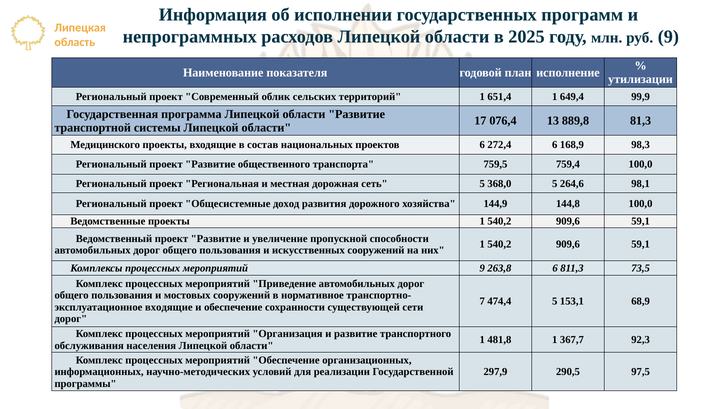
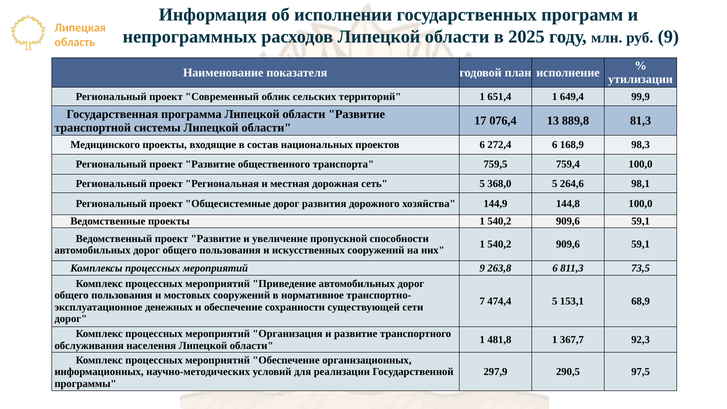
Общесистемные доход: доход -> дорог (286, 204)
входящие: входящие -> денежных (169, 307)
